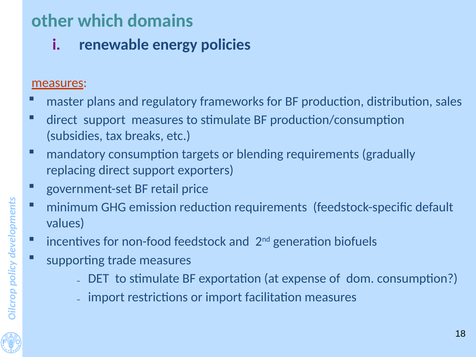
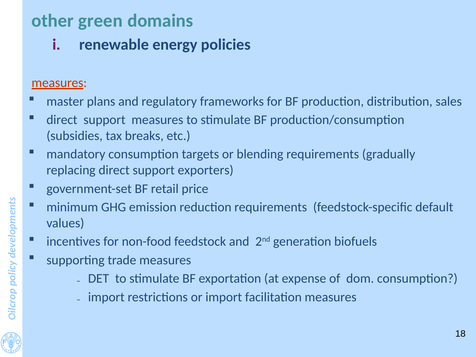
which: which -> green (100, 21)
